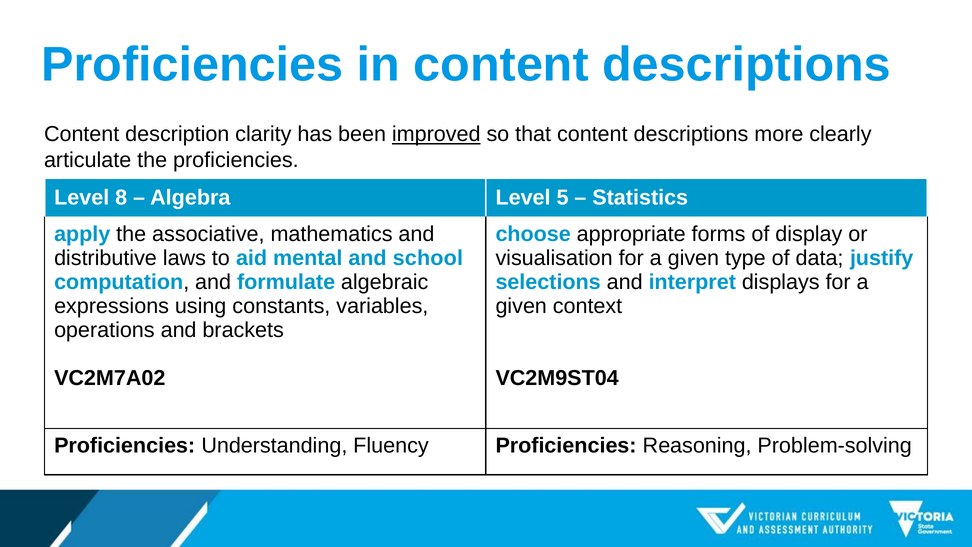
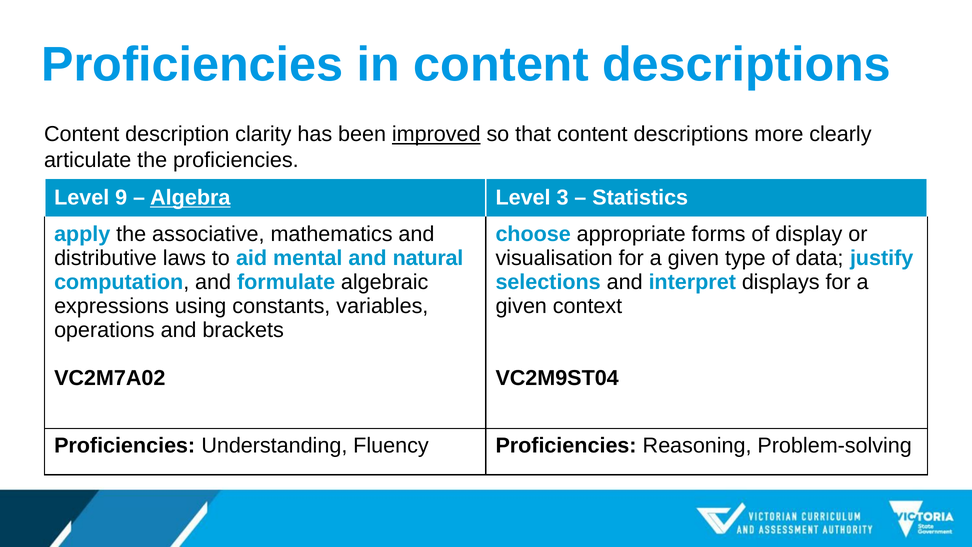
8: 8 -> 9 (121, 198)
Algebra underline: none -> present (190, 198)
5: 5 -> 3 (563, 198)
school: school -> natural (428, 258)
